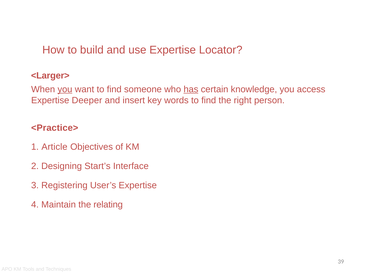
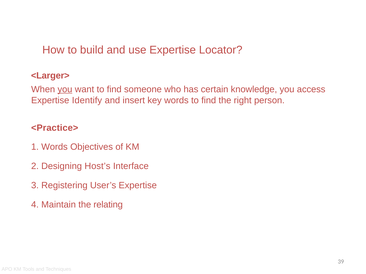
has underline: present -> none (191, 90)
Deeper: Deeper -> Identify (87, 101)
1 Article: Article -> Words (54, 147)
Start’s: Start’s -> Host’s (97, 166)
